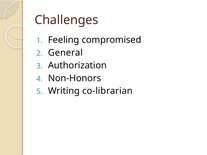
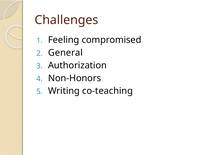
co-librarian: co-librarian -> co-teaching (107, 91)
